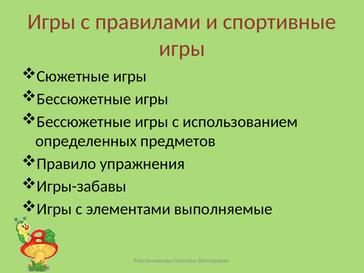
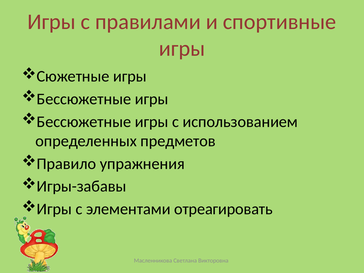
выполняемые: выполняемые -> отреагировать (223, 209)
